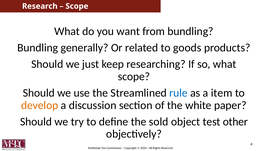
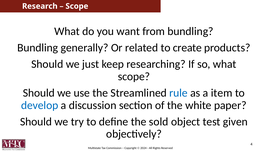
goods: goods -> create (187, 48)
develop colour: orange -> blue (40, 105)
other: other -> given (235, 121)
